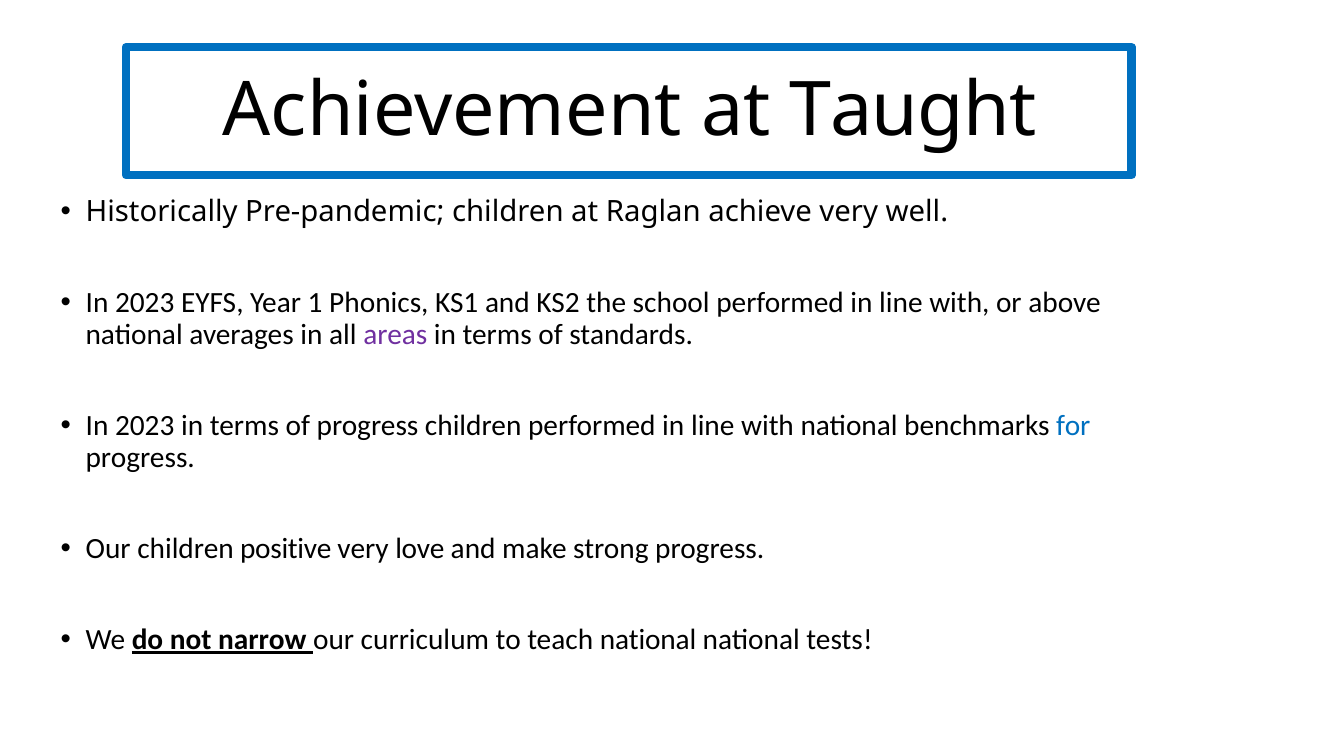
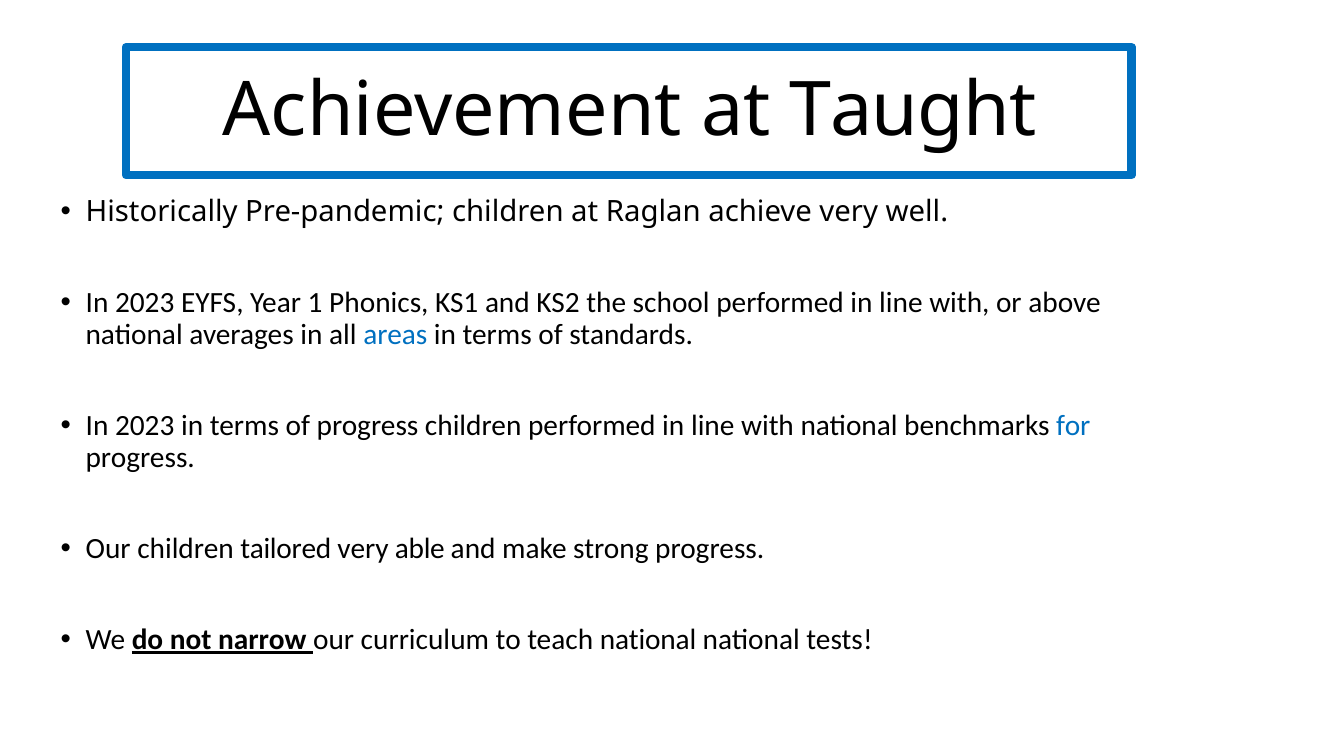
areas colour: purple -> blue (395, 335)
positive: positive -> tailored (286, 549)
love: love -> able (420, 549)
